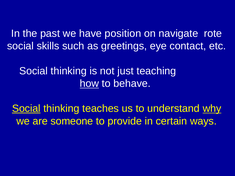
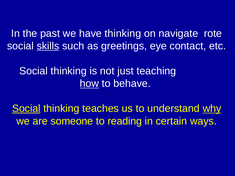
have position: position -> thinking (123, 33)
skills underline: none -> present (48, 46)
provide: provide -> reading (125, 121)
